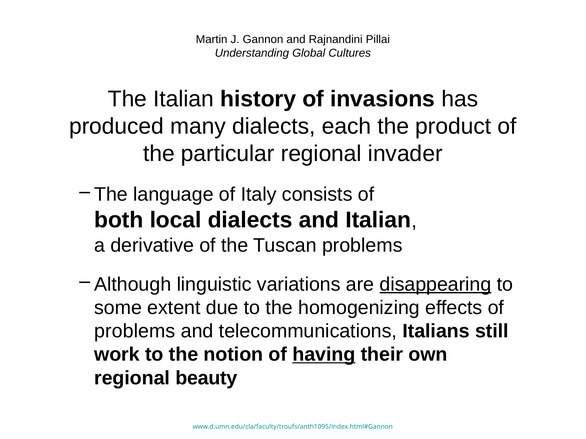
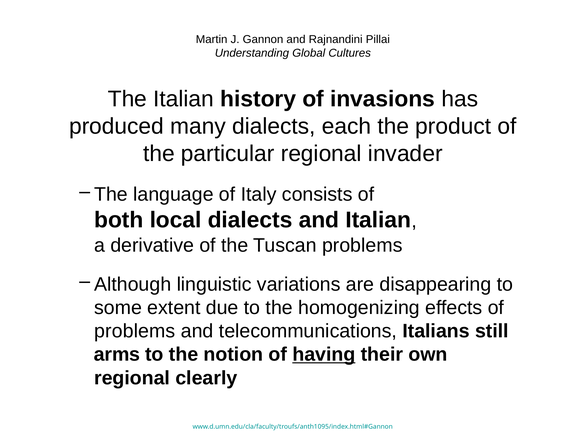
disappearing underline: present -> none (435, 285)
work: work -> arms (117, 355)
beauty: beauty -> clearly (206, 378)
